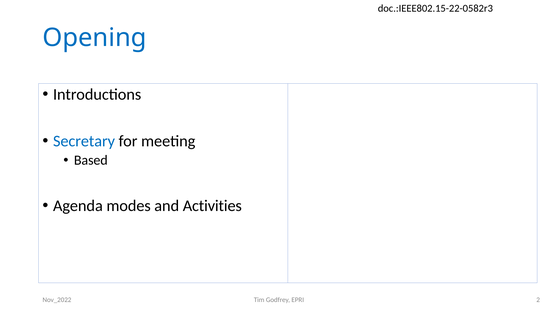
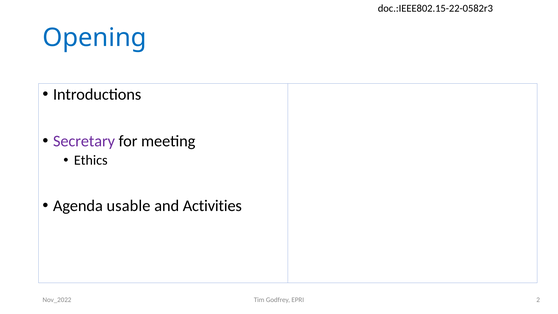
Secretary colour: blue -> purple (84, 141)
Based: Based -> Ethics (91, 160)
modes: modes -> usable (128, 206)
